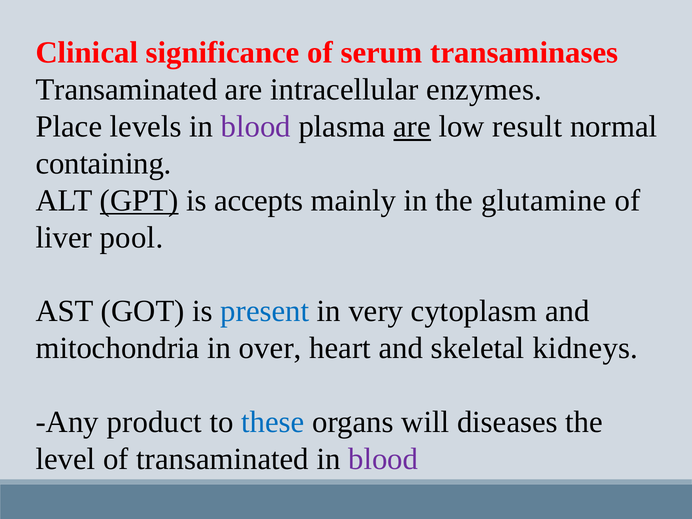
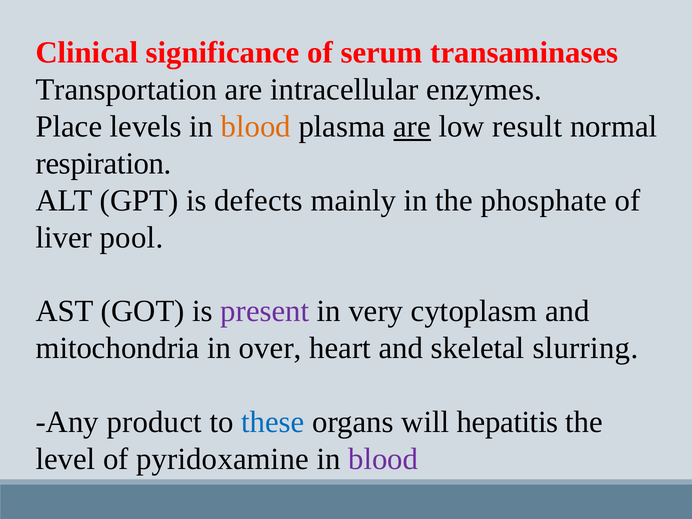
Transaminated: Transaminated -> Transportation (126, 90)
blood colour: purple -> orange (256, 127)
containing: containing -> respiration (104, 164)
GPT underline: present -> none (139, 201)
accepts: accepts -> defects (259, 201)
glutamine: glutamine -> phosphate (544, 201)
present colour: blue -> purple (265, 311)
kidneys: kidneys -> slurring (585, 348)
diseases: diseases -> hepatitis (508, 422)
of transaminated: transaminated -> pyridoxamine (223, 459)
